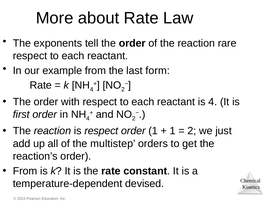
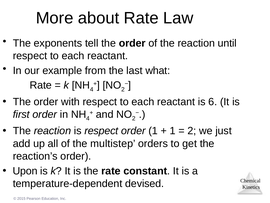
rare: rare -> until (227, 43)
form: form -> what (158, 70)
is 4: 4 -> 6 (213, 102)
From: From -> Upon (25, 171)
